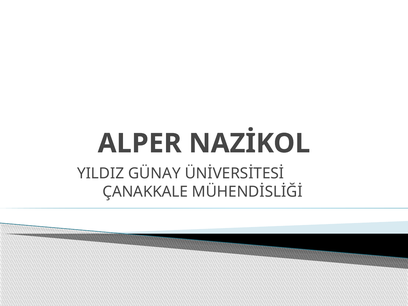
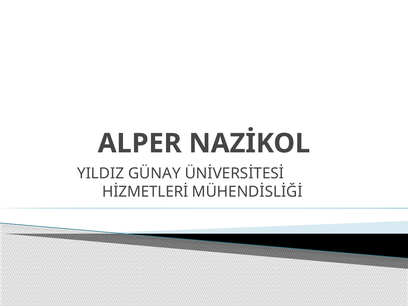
ÇANAKKALE: ÇANAKKALE -> HİZMETLERİ (145, 192)
